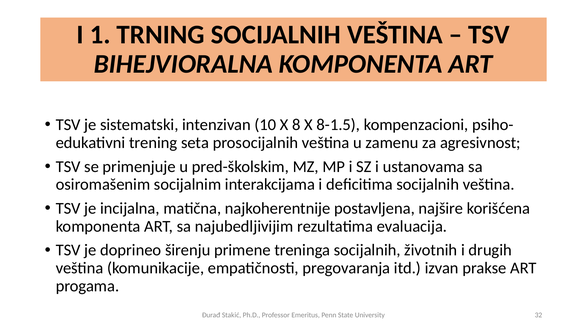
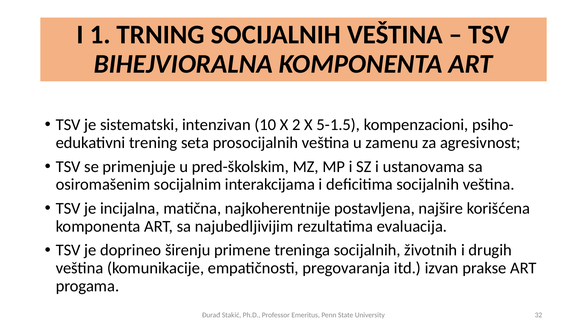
8: 8 -> 2 (296, 125)
8-1.5: 8-1.5 -> 5-1.5 (338, 125)
